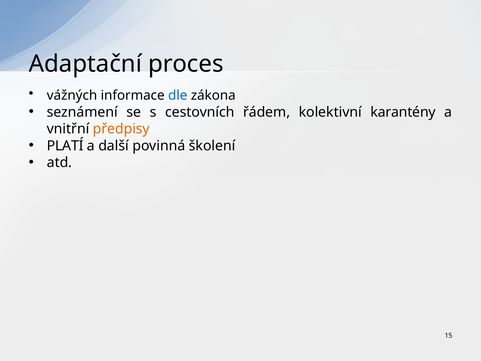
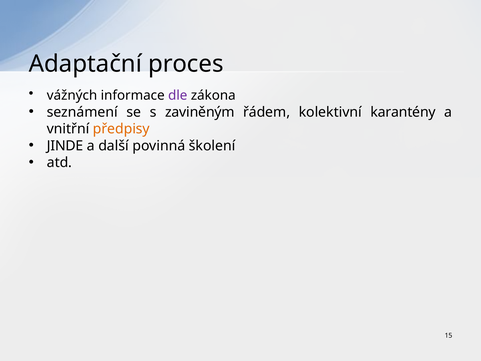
dle colour: blue -> purple (178, 96)
cestovních: cestovních -> zaviněným (200, 112)
PLATÍ: PLATÍ -> JINDE (65, 146)
